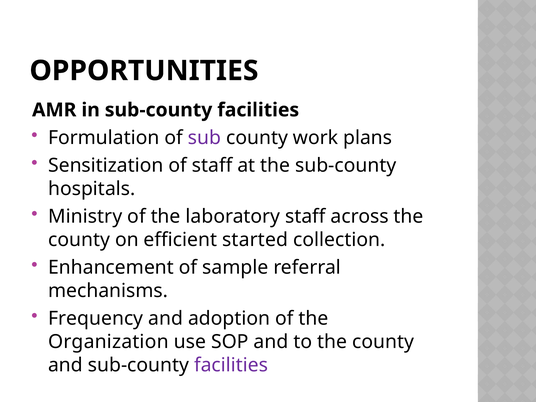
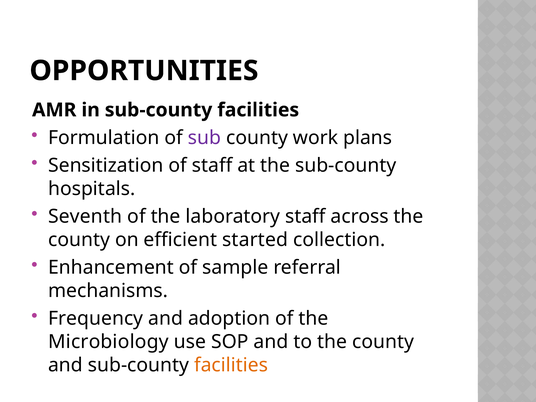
Ministry: Ministry -> Seventh (85, 217)
Organization: Organization -> Microbiology (108, 342)
facilities colour: purple -> orange (231, 365)
